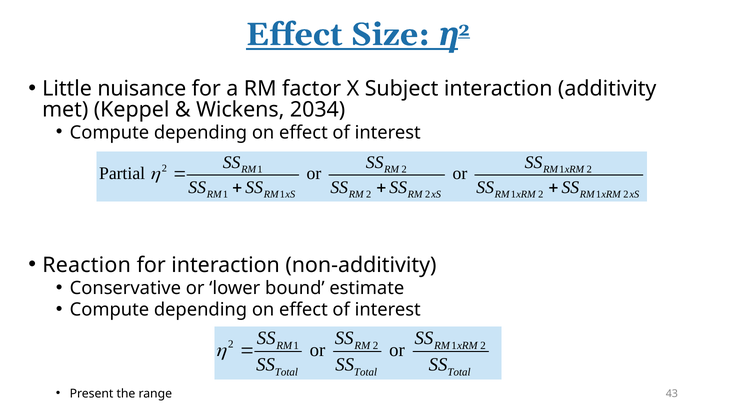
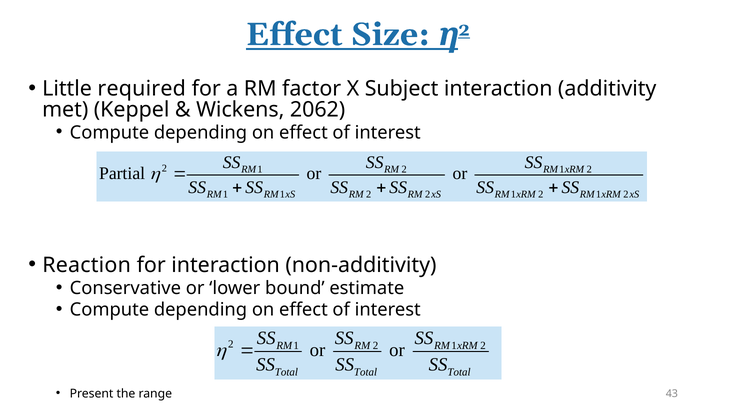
nuisance: nuisance -> required (142, 89)
2034: 2034 -> 2062 (318, 109)
